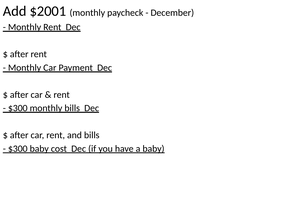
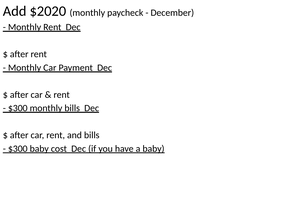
$2001: $2001 -> $2020 (48, 11)
